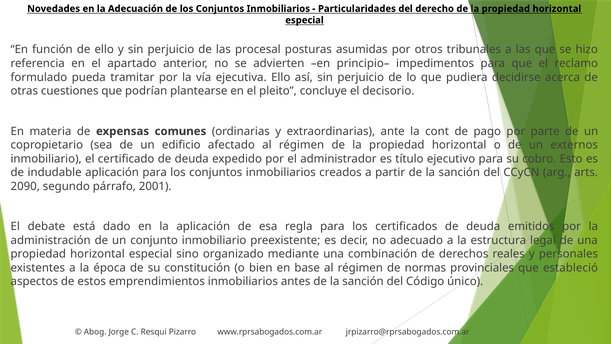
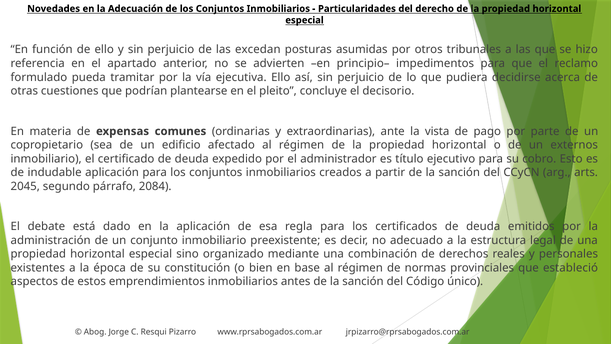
procesal: procesal -> excedan (258, 50)
cont: cont -> vista (437, 131)
2090: 2090 -> 2045 (25, 186)
2001: 2001 -> 2084 (155, 186)
